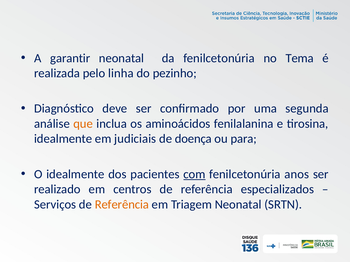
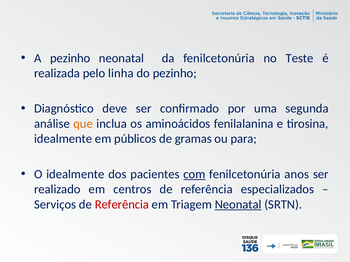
A garantir: garantir -> pezinho (70, 58)
Tema: Tema -> Teste (300, 58)
judiciais: judiciais -> públicos (135, 139)
doença: doença -> gramas (193, 139)
Referência colour: orange -> red (122, 205)
Neonatal underline: none -> present (238, 205)
